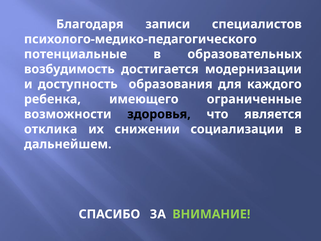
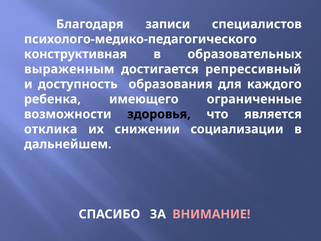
потенциальные: потенциальные -> конструктивная (76, 54)
возбудимость: возбудимость -> выраженным (69, 69)
модернизации: модернизации -> репрессивный (253, 69)
ВНИМАНИЕ colour: light green -> pink (211, 214)
